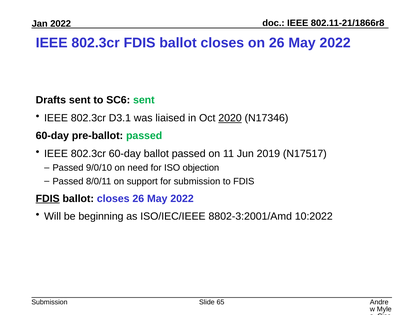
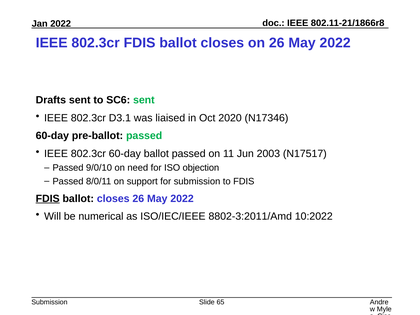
2020 underline: present -> none (230, 118)
2019: 2019 -> 2003 (268, 154)
beginning: beginning -> numerical (101, 216)
8802-3:2001/Amd: 8802-3:2001/Amd -> 8802-3:2011/Amd (250, 216)
